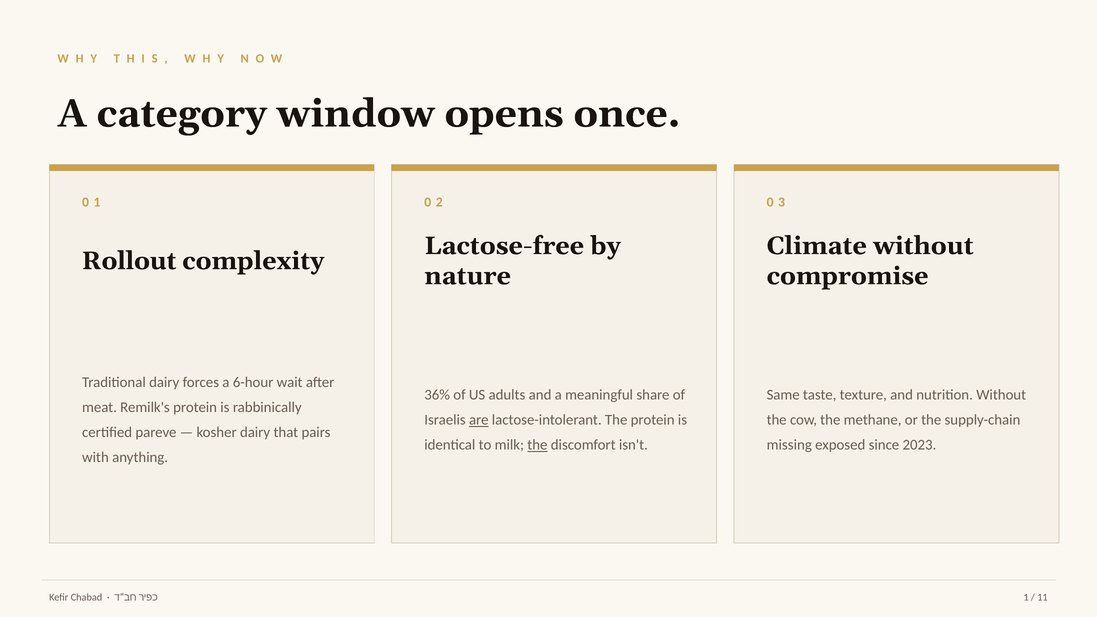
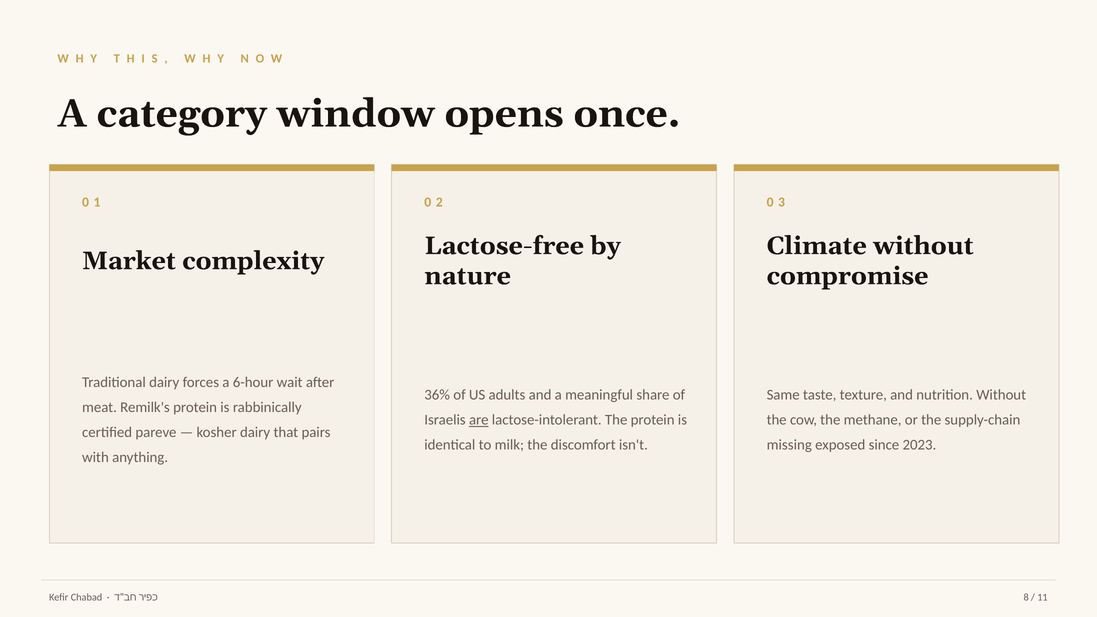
Rollout: Rollout -> Market (129, 261)
the underline: present -> none (537, 445)
1: 1 -> 8 (1026, 597)
